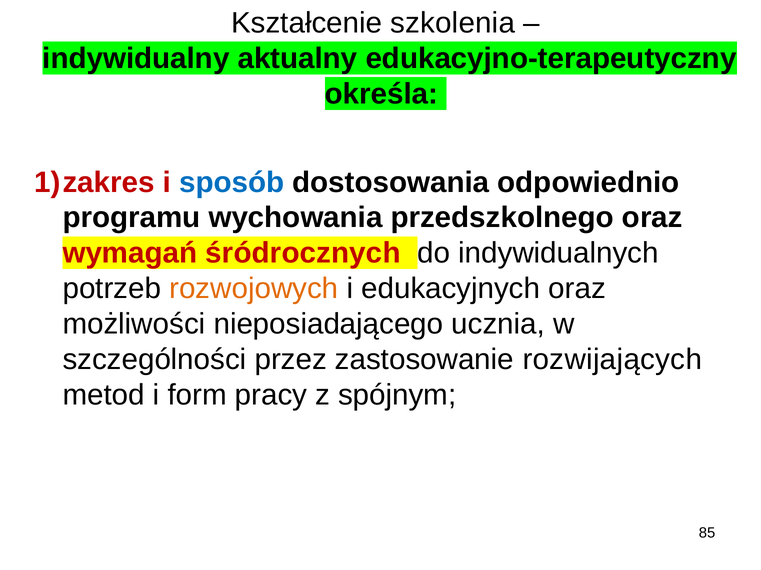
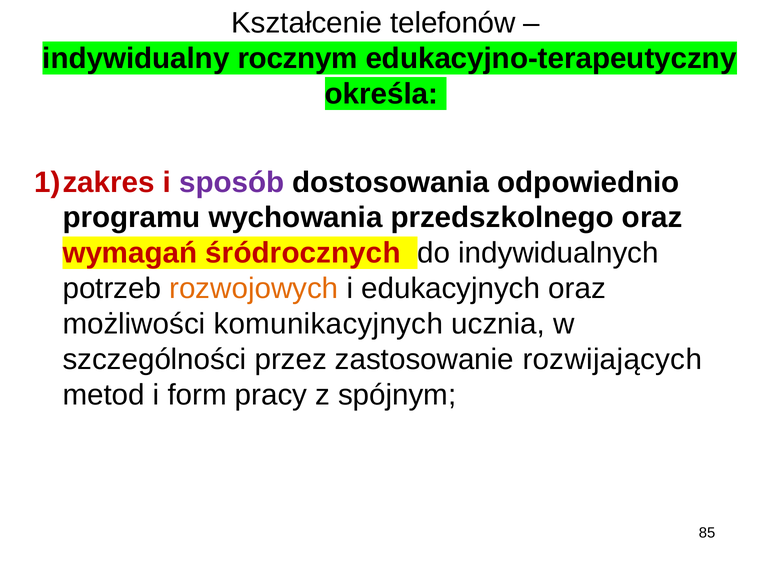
szkolenia: szkolenia -> telefonów (453, 23)
aktualny: aktualny -> rocznym (298, 59)
sposób colour: blue -> purple (232, 182)
nieposiadającego: nieposiadającego -> komunikacyjnych (328, 325)
